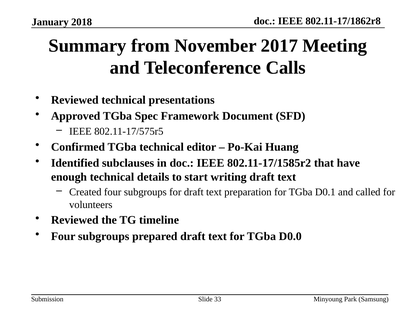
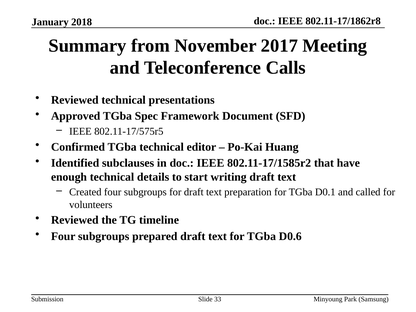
D0.0: D0.0 -> D0.6 (290, 236)
